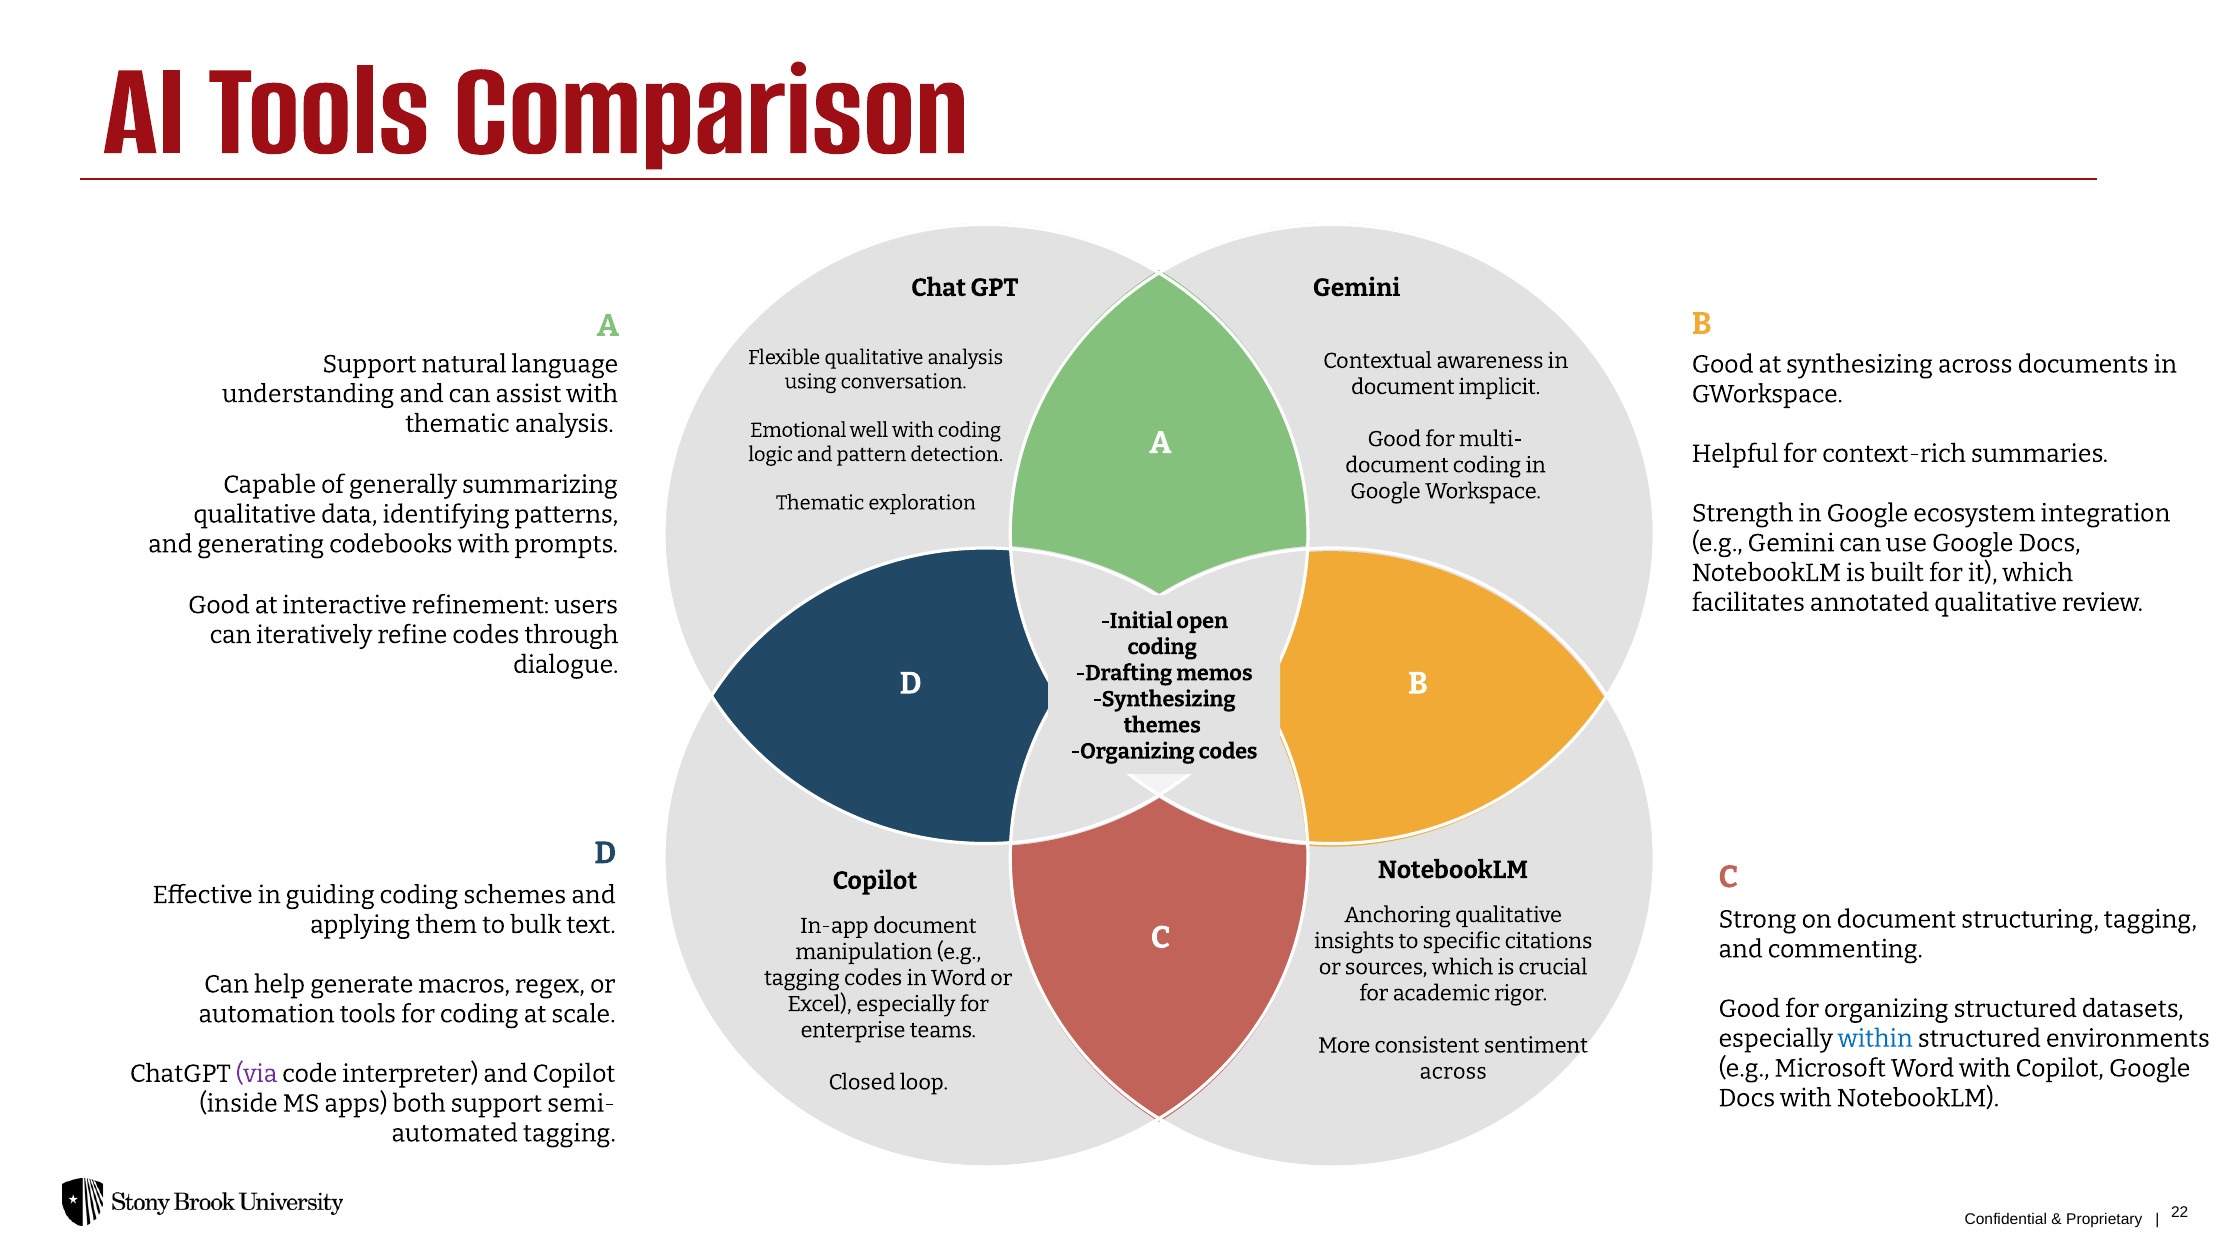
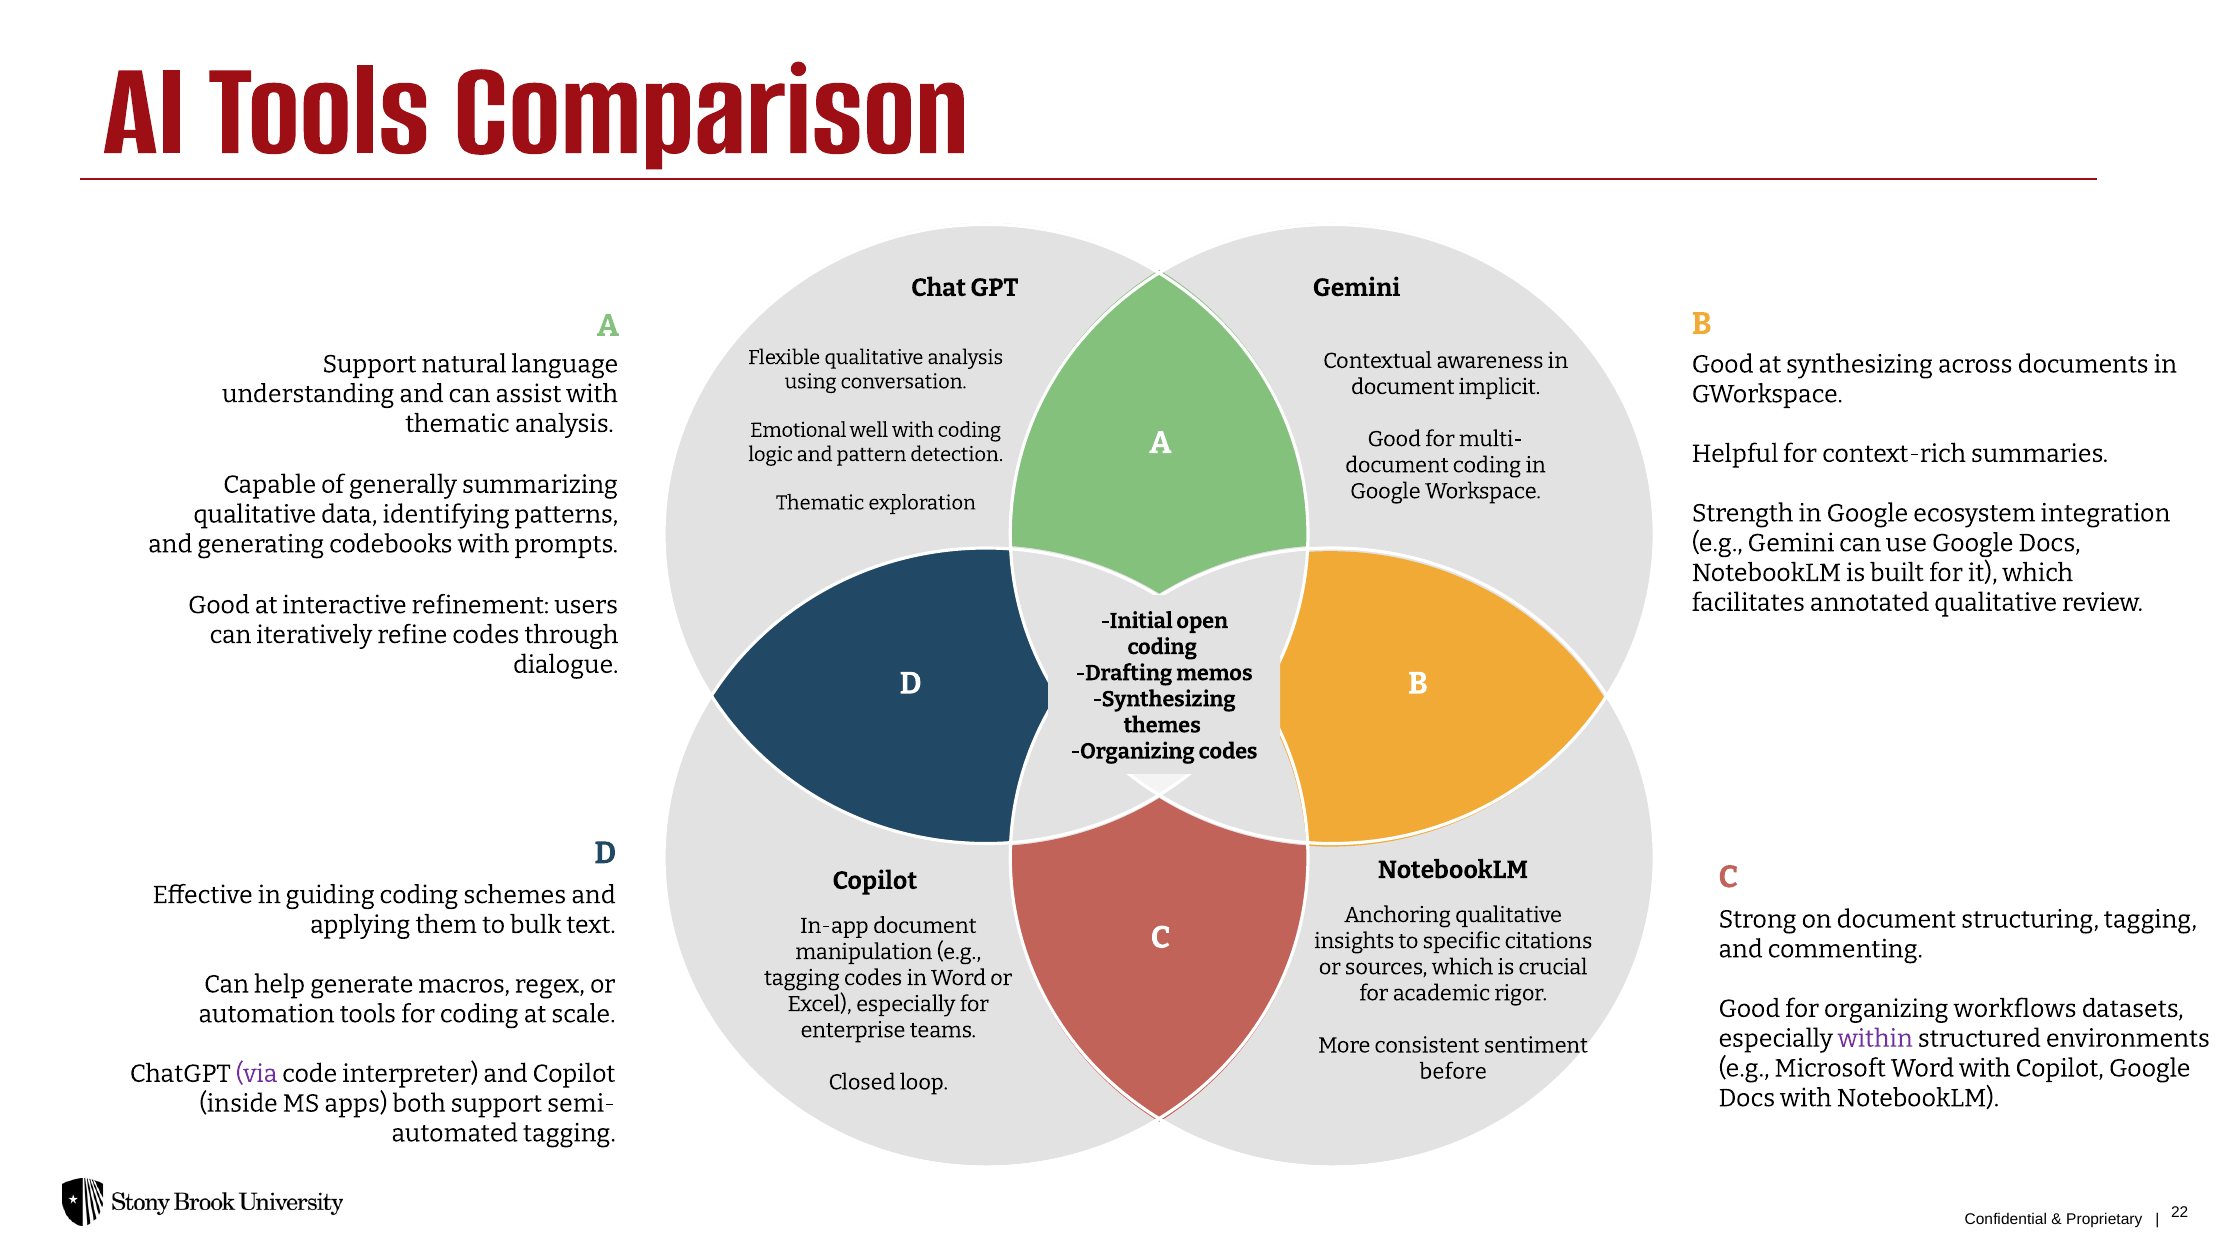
organizing structured: structured -> workflows (2015, 1009)
within colour: blue -> purple (1875, 1039)
across: across -> before (1453, 1072)
